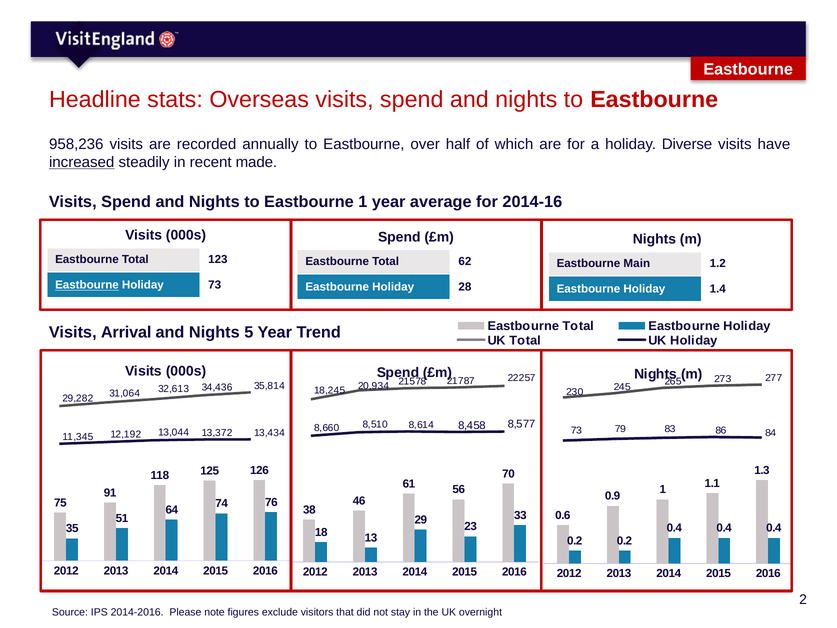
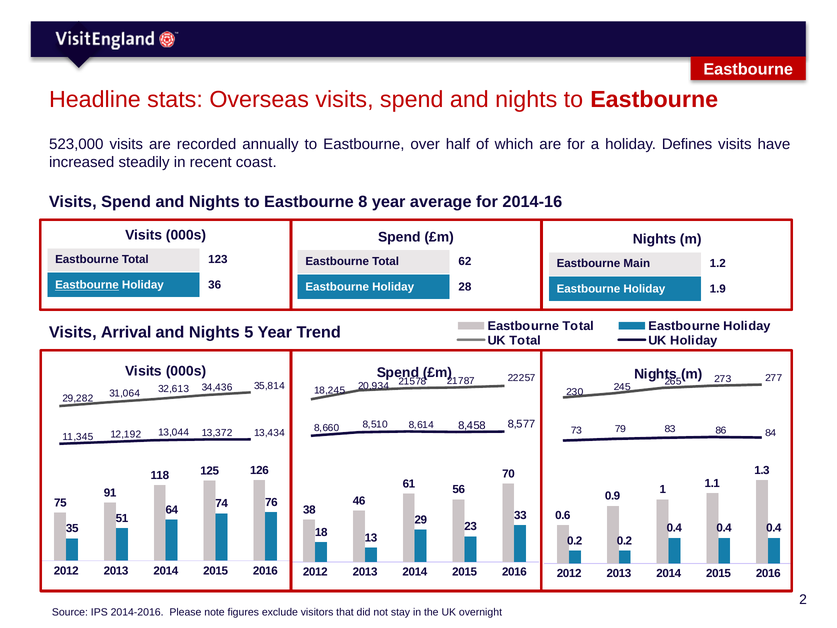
958,236: 958,236 -> 523,000 (76, 144)
Diverse: Diverse -> Defines (687, 144)
increased underline: present -> none (82, 162)
made: made -> coast (256, 162)
Eastbourne 1: 1 -> 8 (363, 202)
Holiday 73: 73 -> 36 (215, 285)
1.4: 1.4 -> 1.9 (718, 289)
